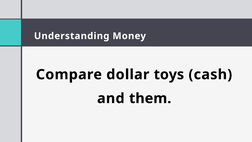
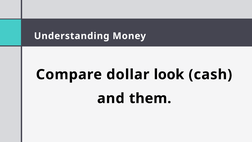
toys: toys -> look (169, 74)
